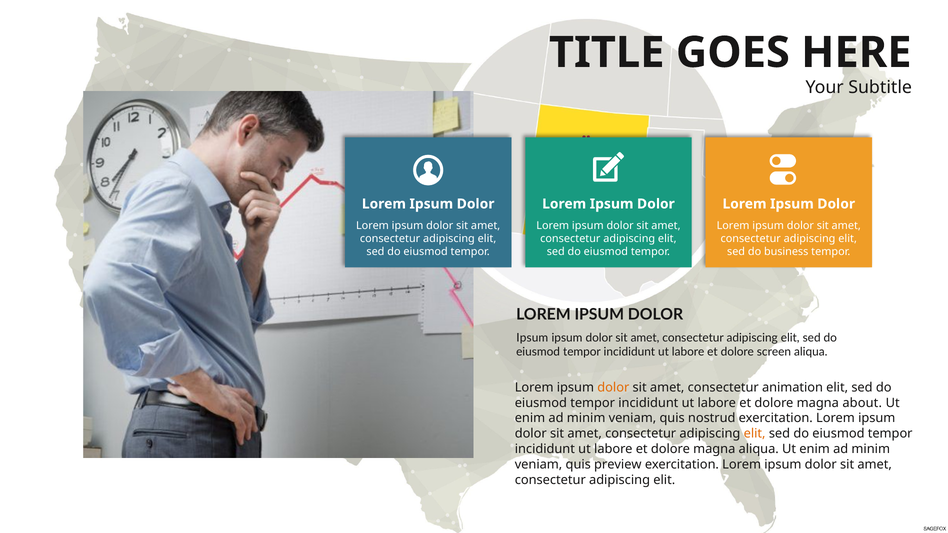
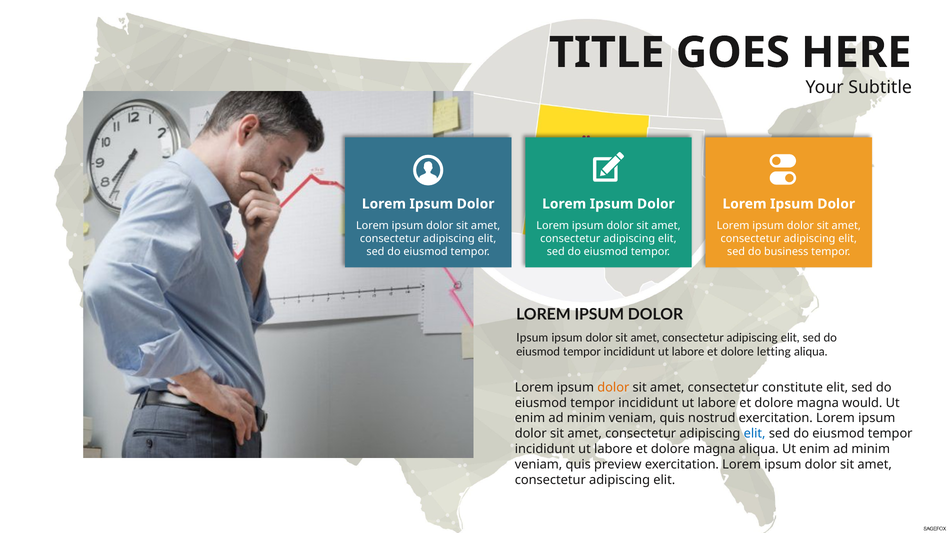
screen: screen -> letting (774, 352)
animation: animation -> constitute (792, 388)
about: about -> would (862, 403)
elit colour: orange -> blue (755, 434)
